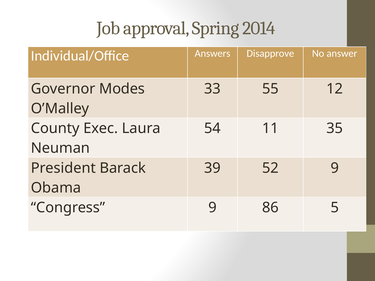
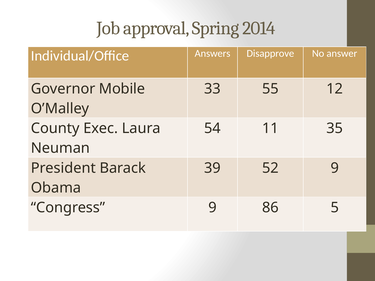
Modes: Modes -> Mobile (122, 89)
